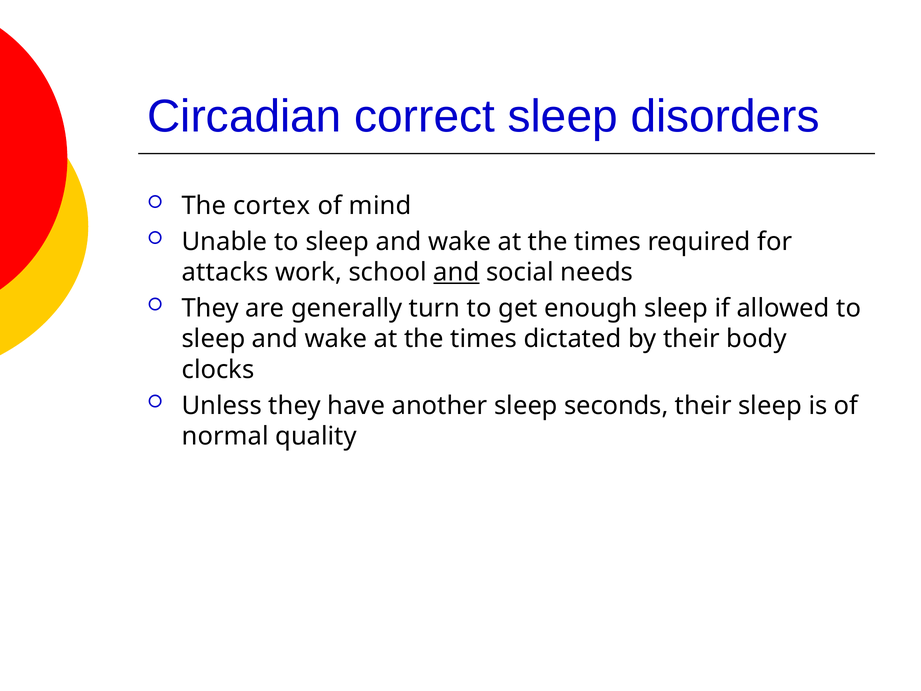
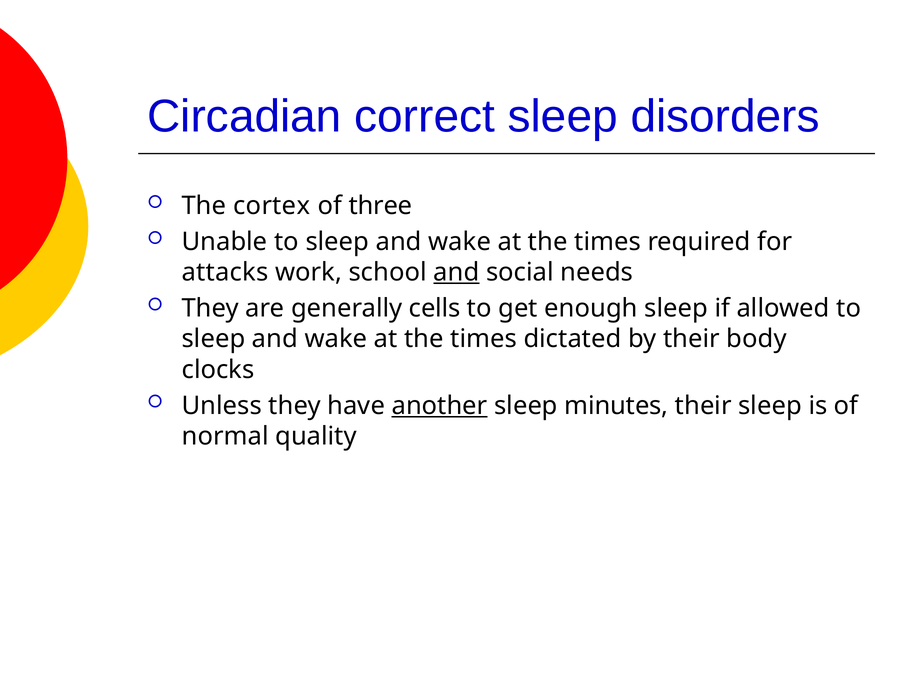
mind: mind -> three (380, 206)
turn: turn -> cells (435, 308)
another underline: none -> present (440, 405)
seconds: seconds -> minutes (616, 405)
